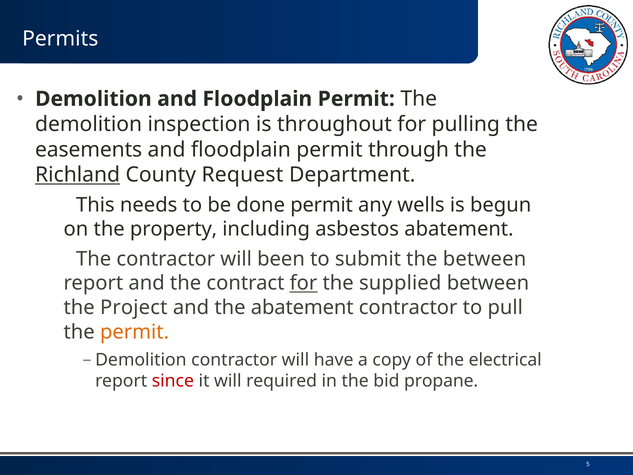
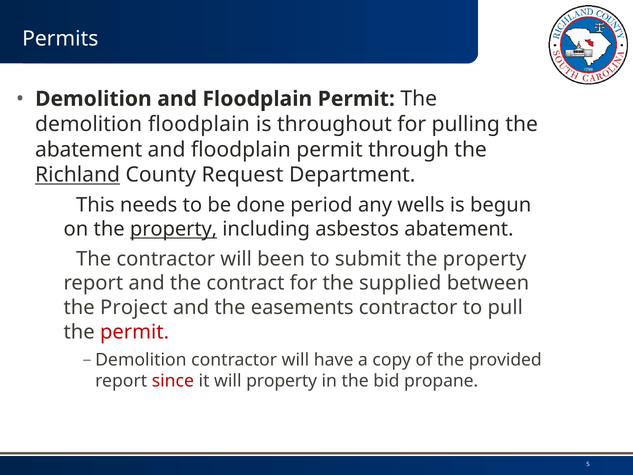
demolition inspection: inspection -> floodplain (199, 124)
easements: easements -> abatement (89, 149)
done permit: permit -> period (321, 205)
property underline: none -> present (174, 229)
submit the between: between -> property (485, 259)
for underline: present -> none (303, 283)
the abatement: abatement -> easements (302, 307)
permit colour: orange -> red (135, 332)
electrical: electrical -> provided (505, 360)
will required: required -> property (282, 381)
